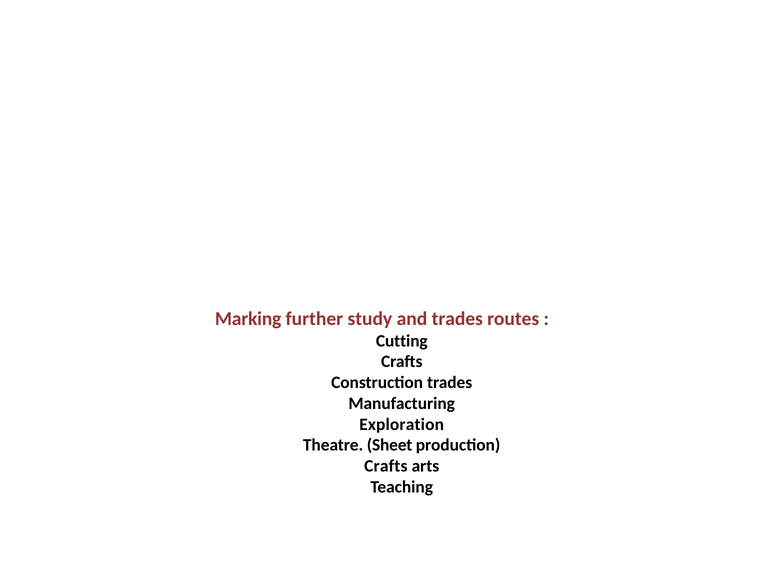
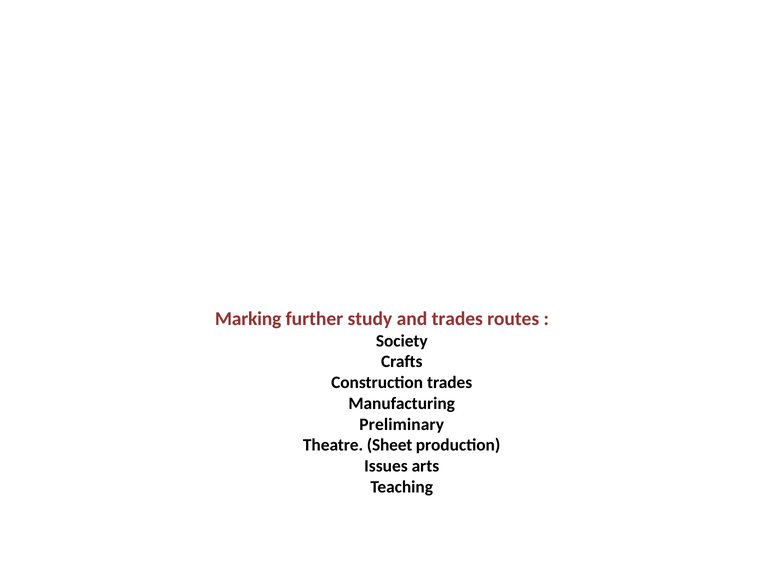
Cutting: Cutting -> Society (402, 341)
Exploration: Exploration -> Preliminary (402, 424)
Crafts: Crafts -> Issues (386, 466)
